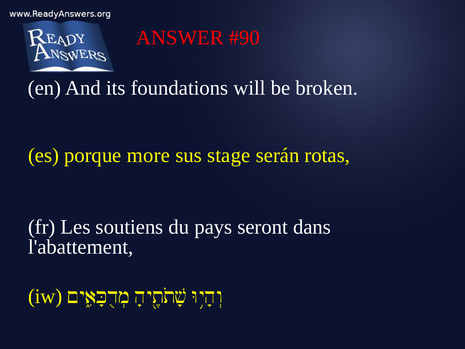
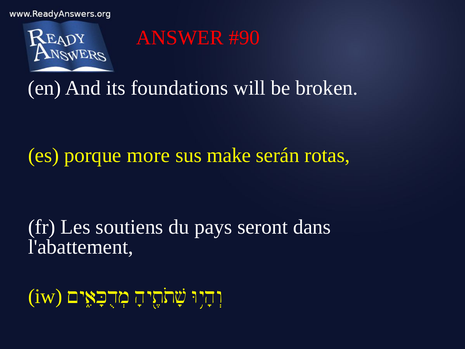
stage: stage -> make (229, 155)
